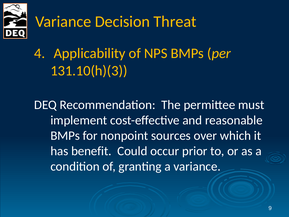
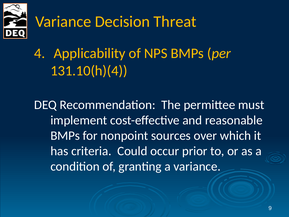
131.10(h)(3: 131.10(h)(3 -> 131.10(h)(4 (89, 71)
benefit: benefit -> criteria (91, 151)
